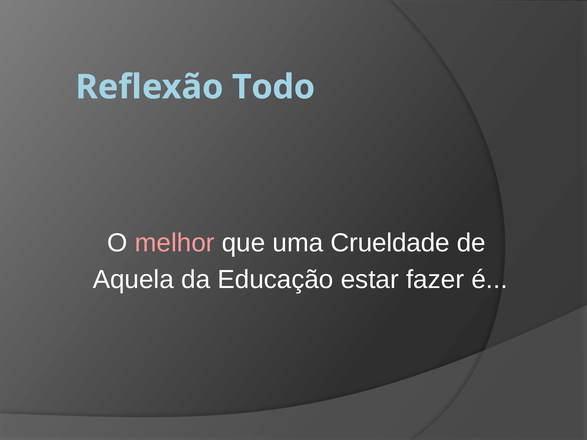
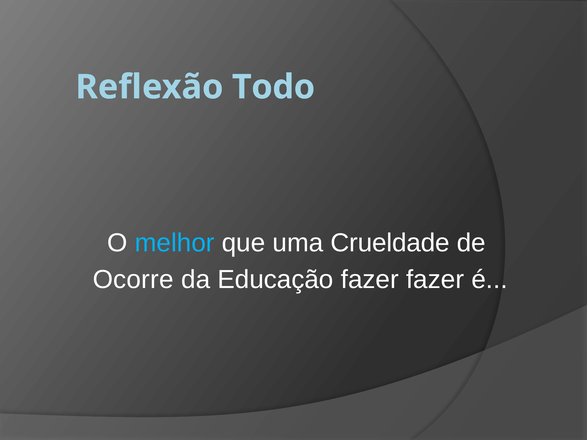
melhor colour: pink -> light blue (175, 243)
Aquela: Aquela -> Ocorre (133, 280)
Educação estar: estar -> fazer (370, 280)
